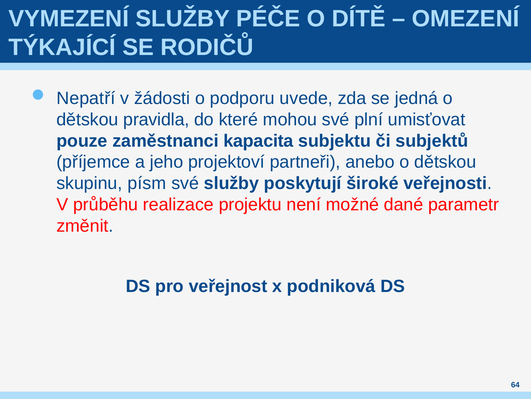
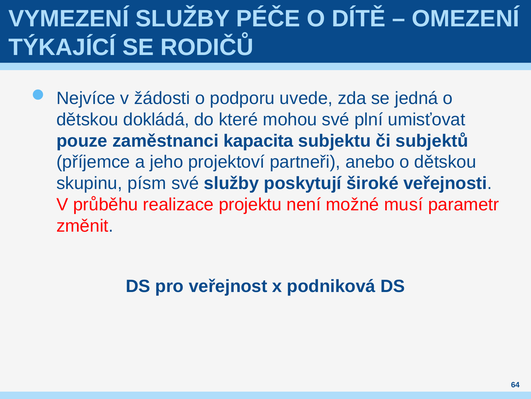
Nepatří: Nepatří -> Nejvíce (86, 98)
pravidla: pravidla -> dokládá (156, 119)
dané: dané -> musí (404, 204)
